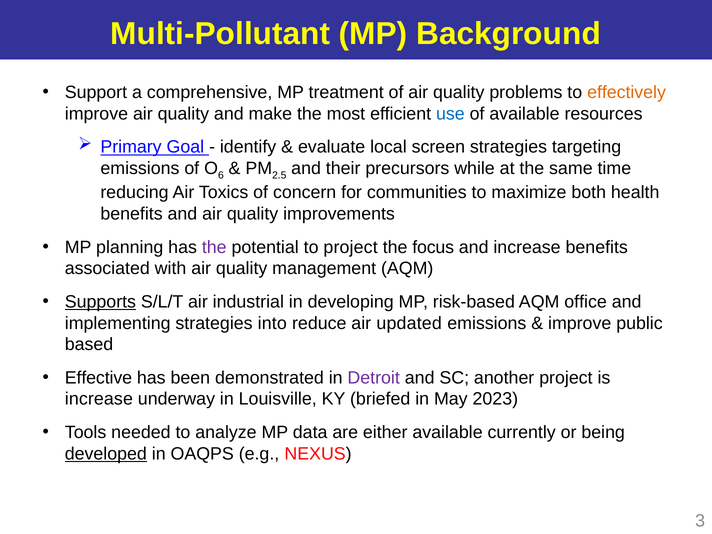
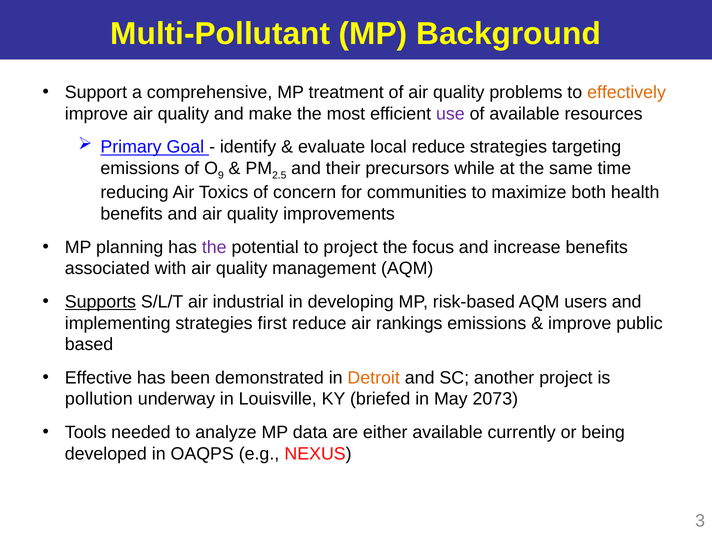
use colour: blue -> purple (450, 114)
local screen: screen -> reduce (438, 147)
6: 6 -> 9 (221, 175)
office: office -> users (586, 302)
into: into -> first (272, 323)
updated: updated -> rankings (409, 323)
Detroit colour: purple -> orange (374, 378)
increase: increase -> pollution (99, 399)
2023: 2023 -> 2073 (495, 399)
developed underline: present -> none (106, 454)
